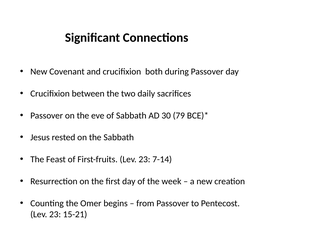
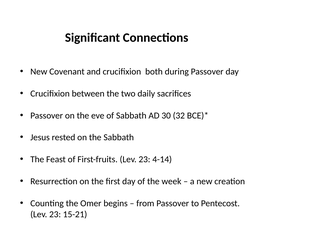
79: 79 -> 32 (179, 115)
7-14: 7-14 -> 4-14 (162, 159)
